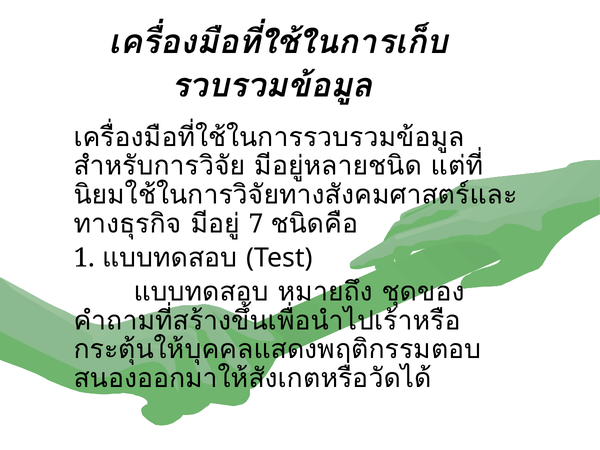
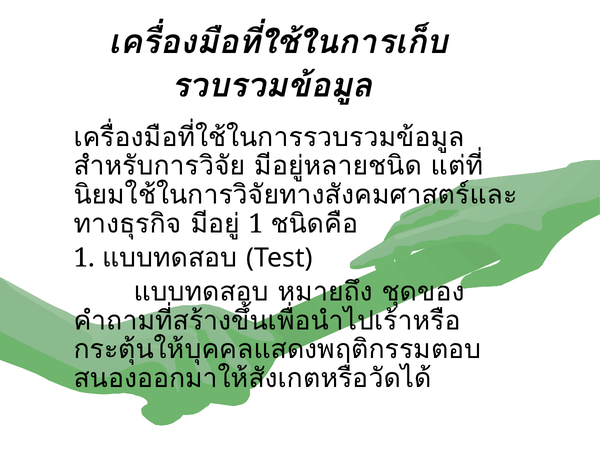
7: 7 -> 1 (256, 224)
